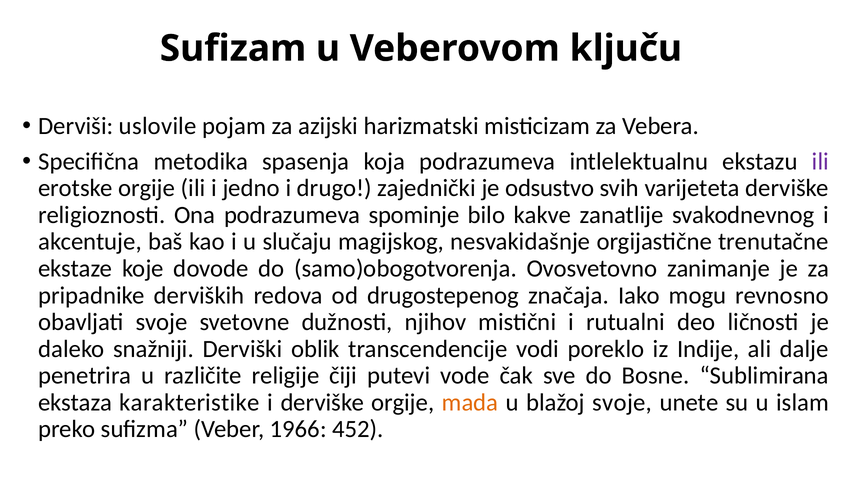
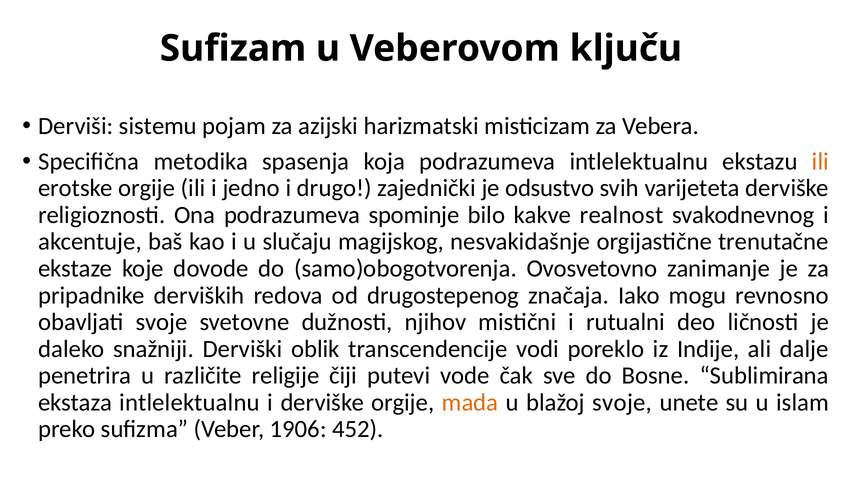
uslovile: uslovile -> sistemu (158, 126)
ili colour: purple -> orange (820, 161)
zanatlije: zanatlije -> realnost (622, 215)
ekstaza karakteristike: karakteristike -> intlelektualnu (190, 402)
1966: 1966 -> 1906 (298, 429)
